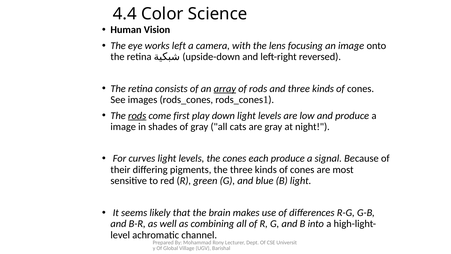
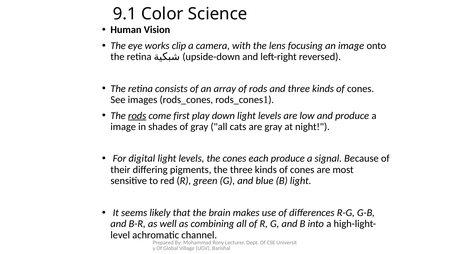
4.4: 4.4 -> 9.1 (125, 14)
left: left -> clip (179, 46)
array underline: present -> none (225, 88)
curves: curves -> digital (142, 158)
